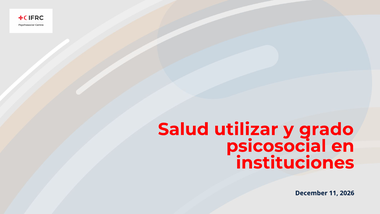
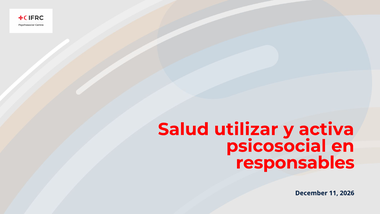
grado: grado -> activa (326, 129)
instituciones: instituciones -> responsables (295, 163)
